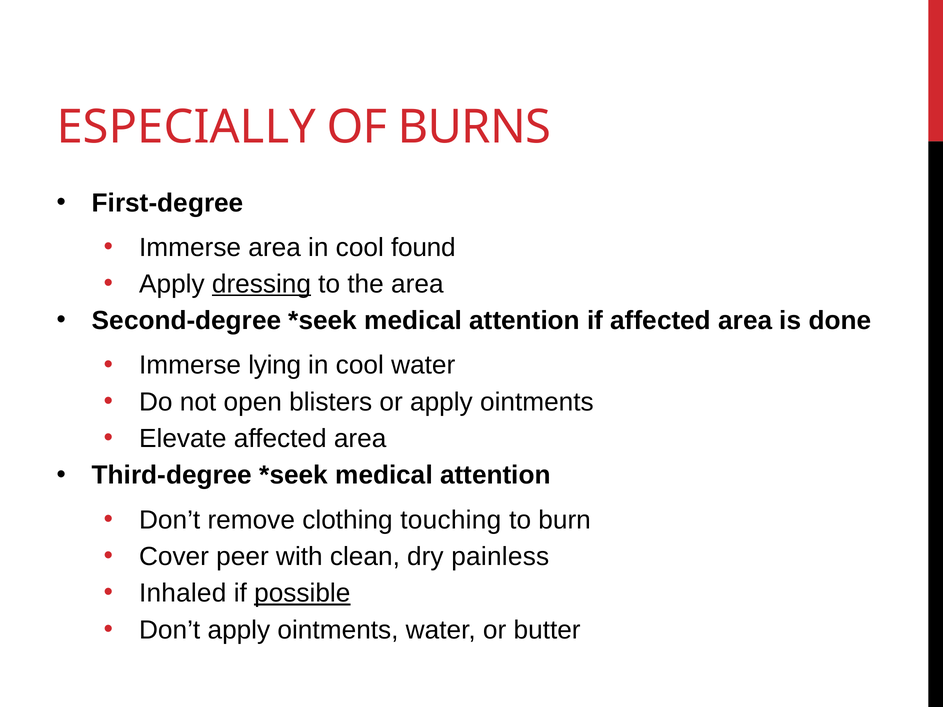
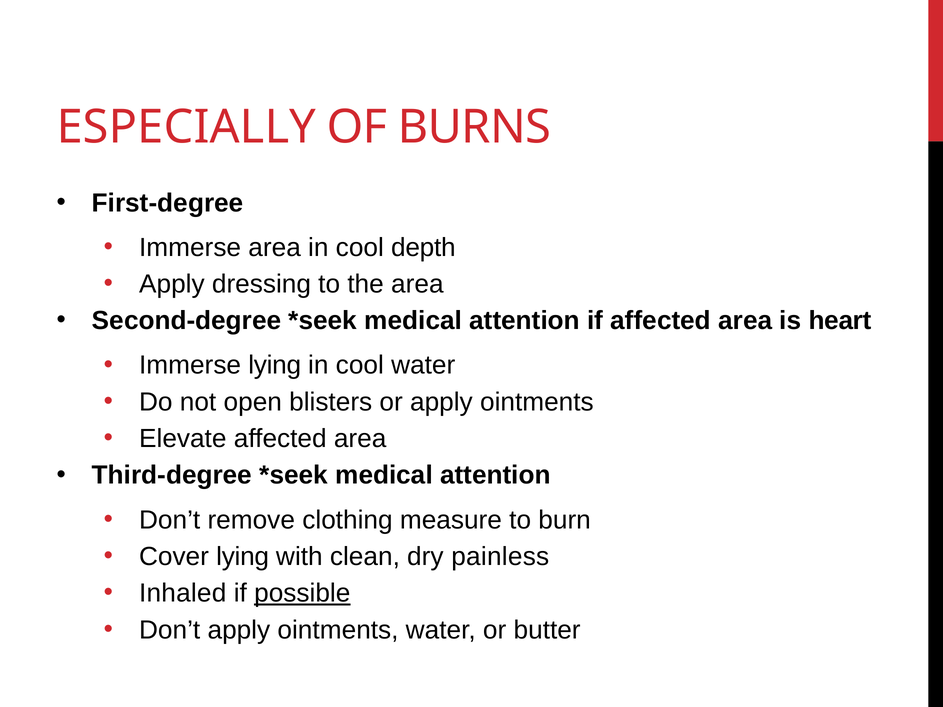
found: found -> depth (423, 248)
dressing underline: present -> none (261, 284)
done: done -> heart (840, 321)
touching: touching -> measure (451, 520)
Cover peer: peer -> lying (243, 557)
